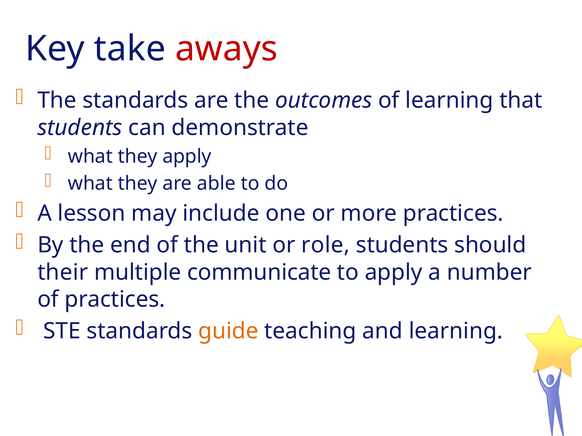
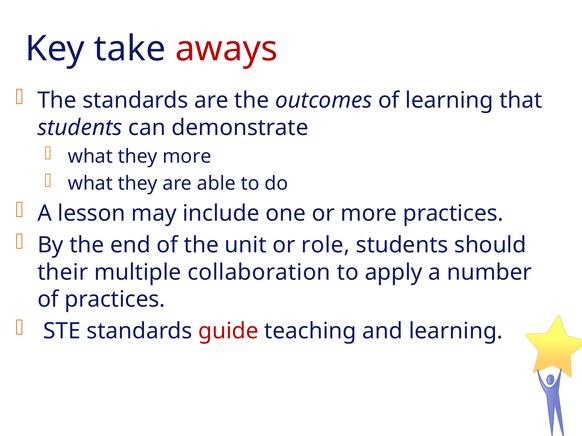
they apply: apply -> more (187, 157)
communicate: communicate -> collaboration (259, 273)
guide colour: orange -> red (228, 331)
